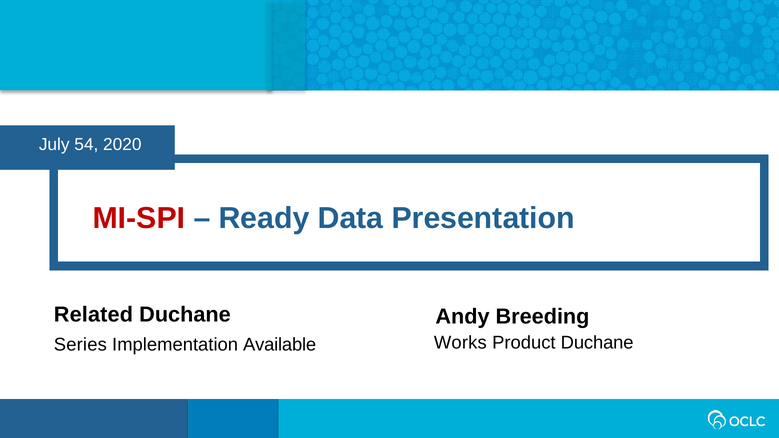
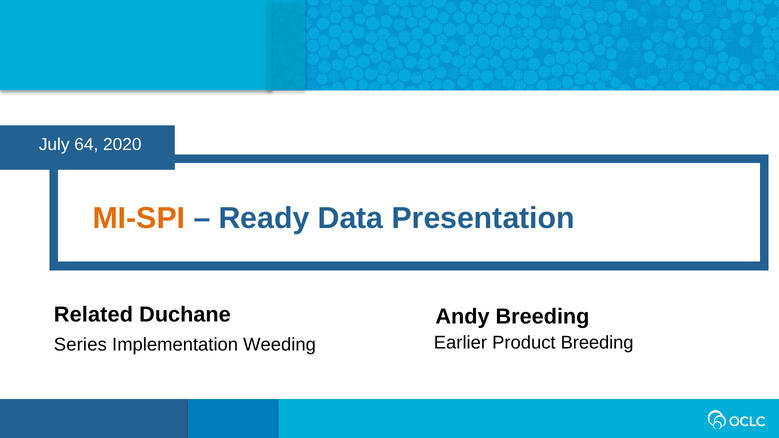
54: 54 -> 64 (86, 145)
MI-SPI colour: red -> orange (139, 218)
Works: Works -> Earlier (460, 343)
Product Duchane: Duchane -> Breeding (597, 343)
Available: Available -> Weeding (280, 345)
